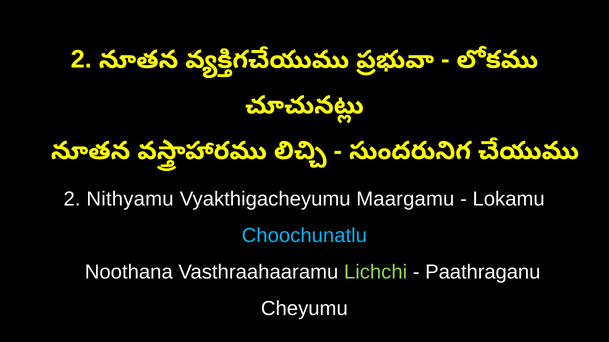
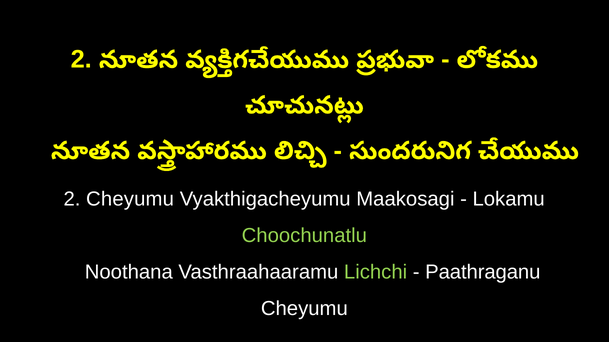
2 Nithyamu: Nithyamu -> Cheyumu (130, 199)
Maargamu: Maargamu -> Maakosagi (405, 199)
Choochunatlu colour: light blue -> light green (304, 236)
